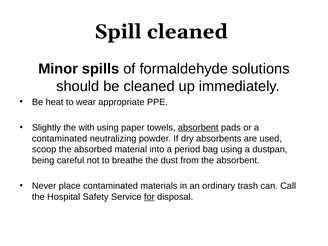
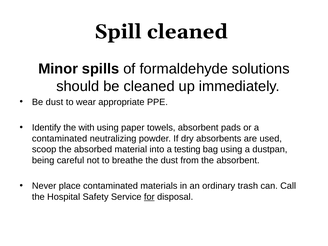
Be heat: heat -> dust (54, 102)
Slightly: Slightly -> Identify (46, 128)
absorbent underline: present -> none (198, 128)
period: period -> testing (187, 149)
